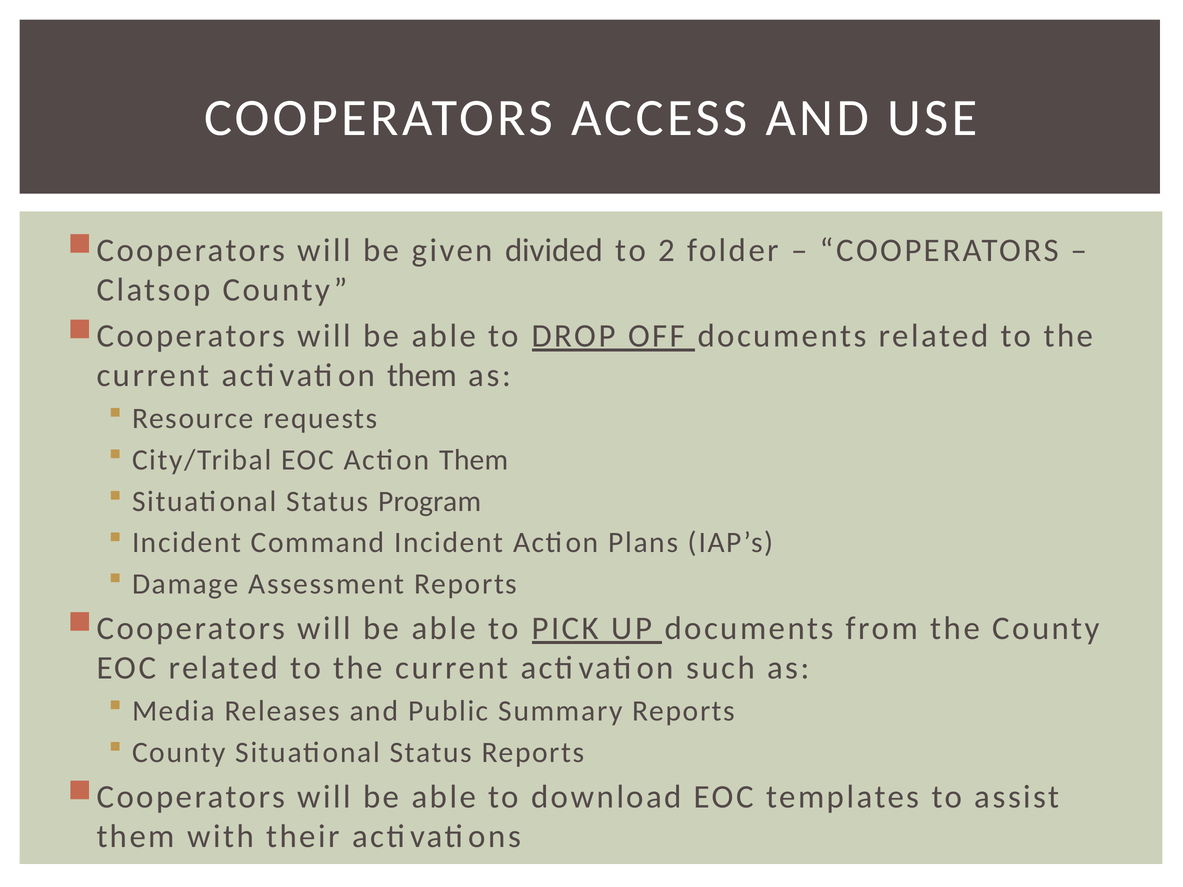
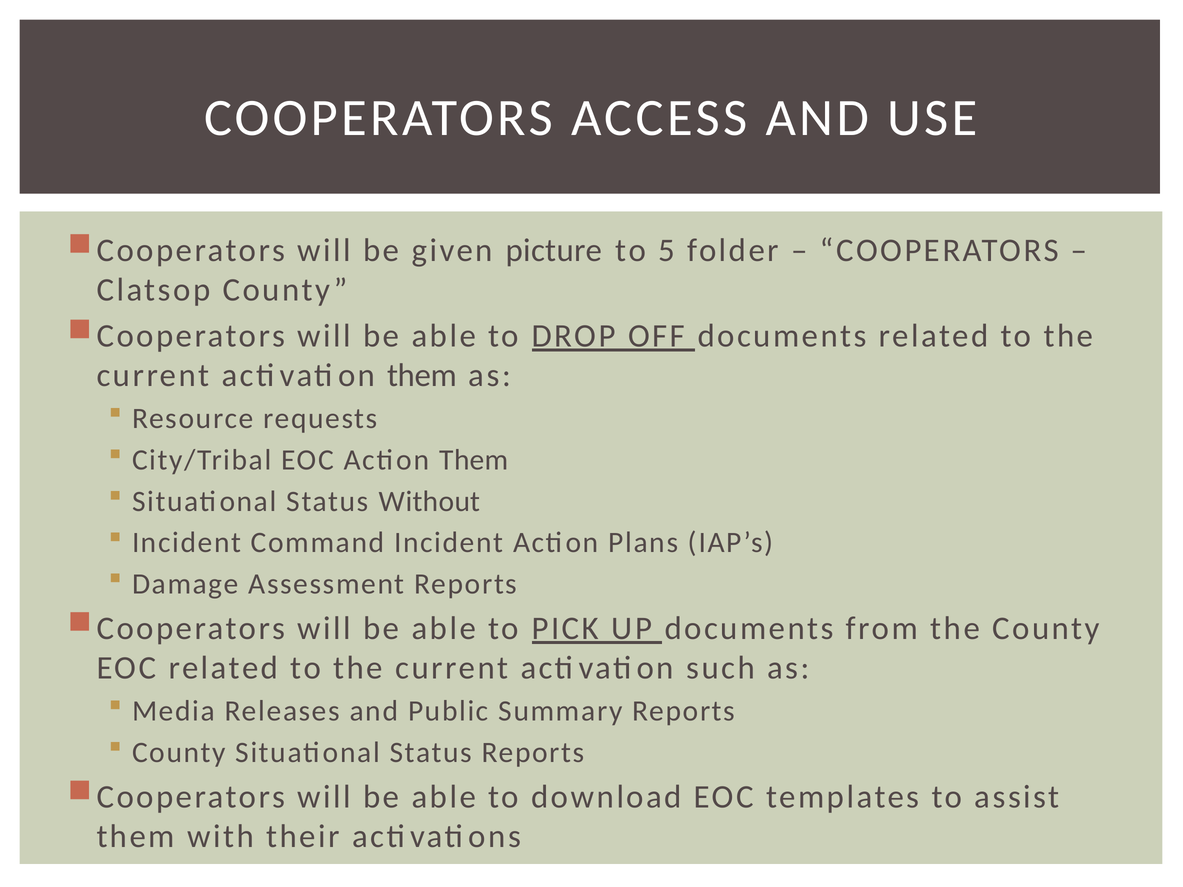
divided: divided -> picture (554, 250)
2: 2 -> 5 (667, 250)
Program: Program -> Without (430, 501)
